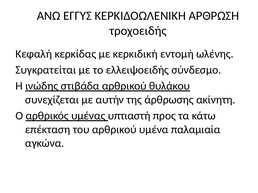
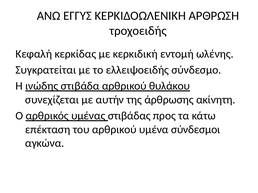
υπτιαστή: υπτιαστή -> στιβάδας (129, 116)
παλαμιαία: παλαμιαία -> σύνδεσμοι (196, 130)
